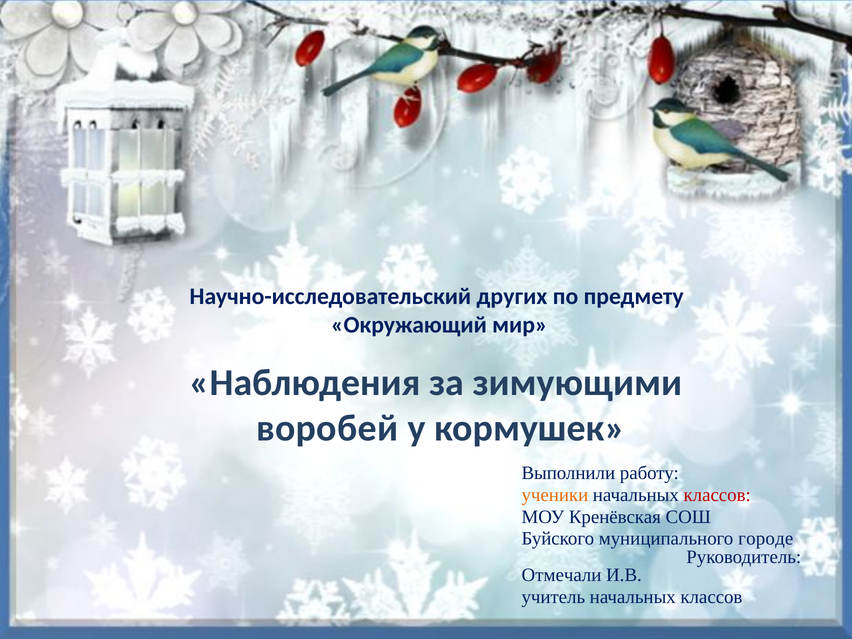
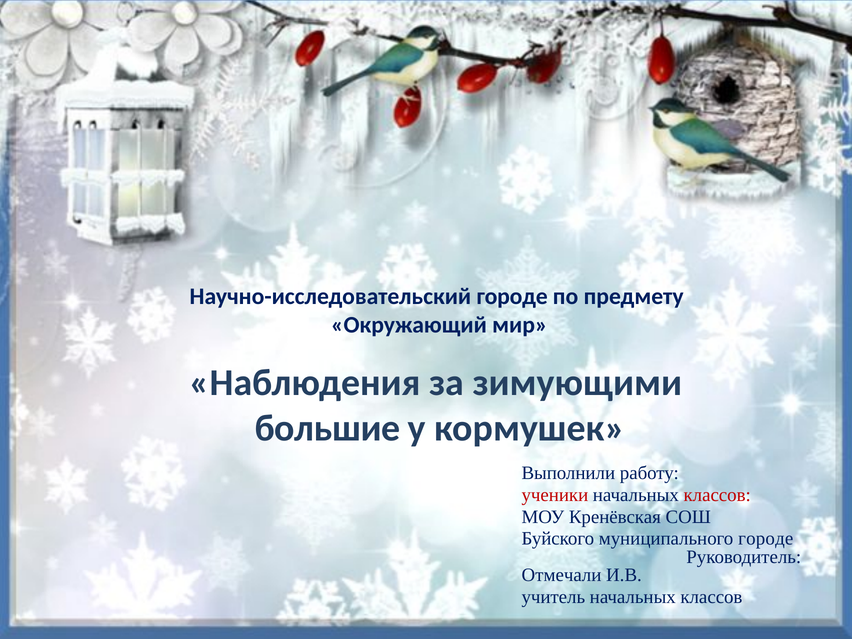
Научно-исследовательский других: других -> городе (512, 297)
воробей: воробей -> большие (327, 428)
ученики colour: orange -> red (555, 495)
